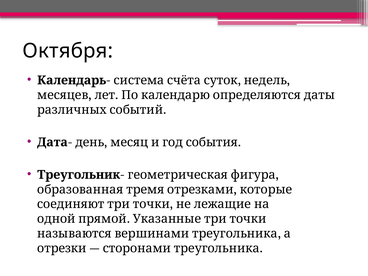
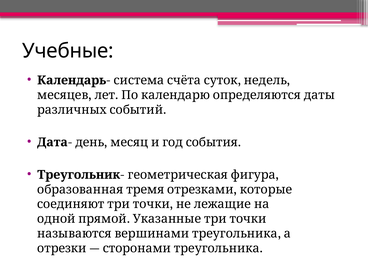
Октября: Октября -> Учебные (68, 51)
